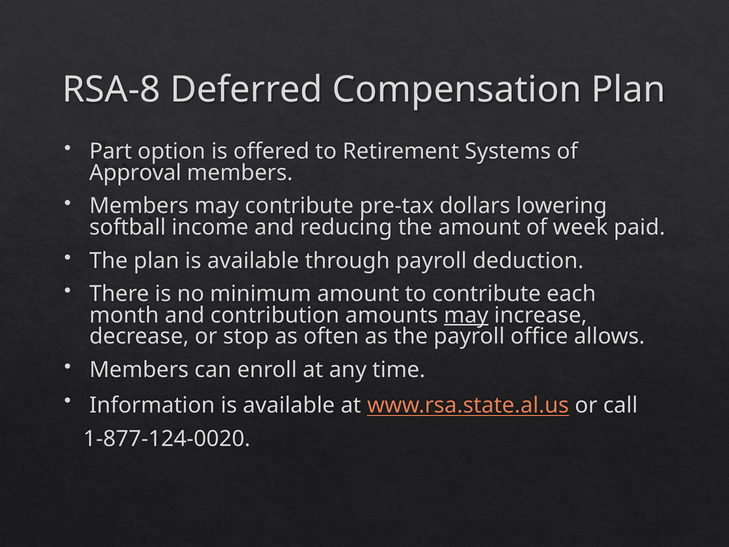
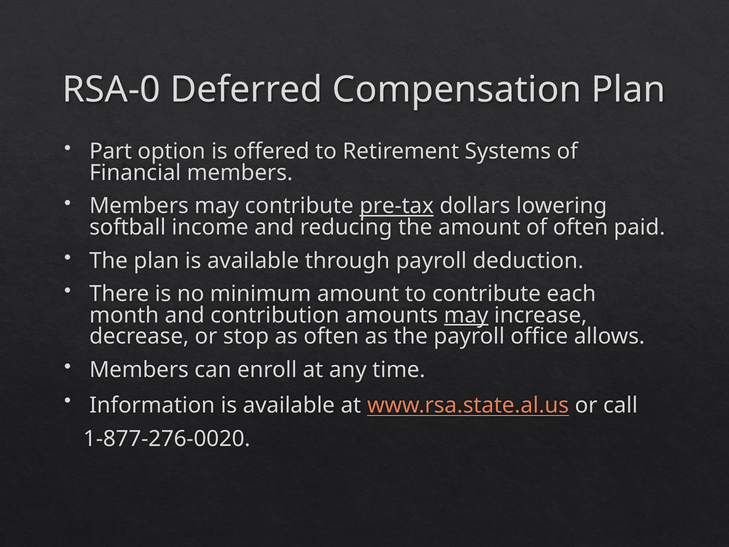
RSA-8: RSA-8 -> RSA-0 (112, 90)
Approval: Approval -> Financial (135, 173)
pre-tax underline: none -> present (397, 206)
of week: week -> often (581, 227)
1-877-124-0020: 1-877-124-0020 -> 1-877-276-0020 (167, 439)
